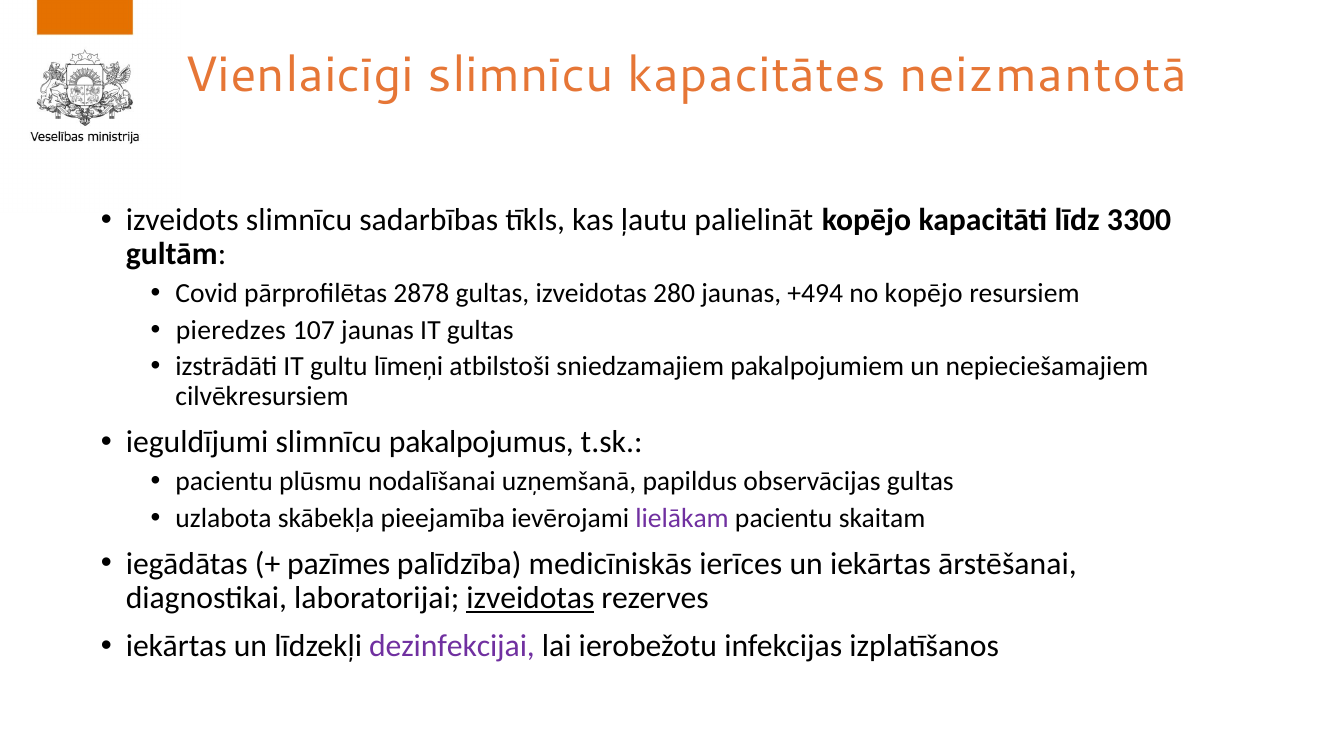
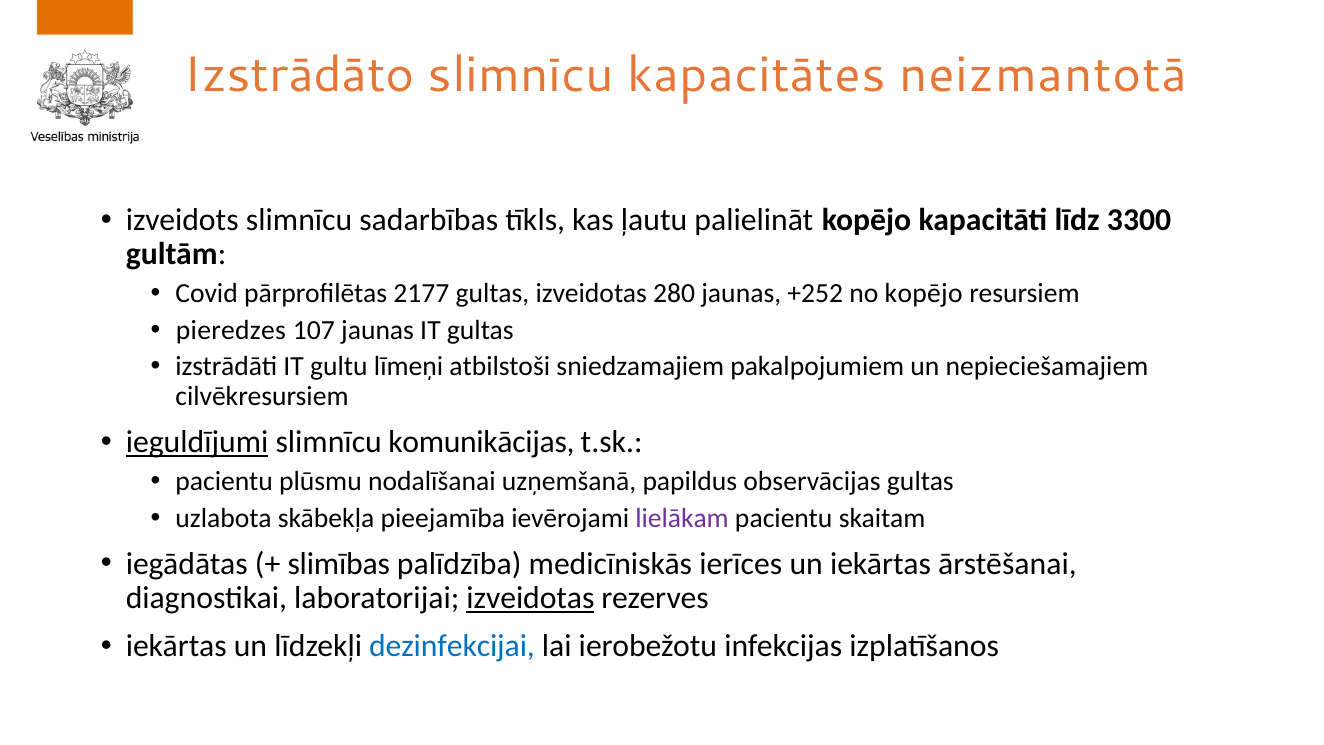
Vienlaicīgi: Vienlaicīgi -> Izstrādāto (299, 75)
2878: 2878 -> 2177 (421, 293)
+494: +494 -> +252 (815, 293)
ieguldījumi underline: none -> present (197, 442)
pakalpojumus: pakalpojumus -> komunikācijas (481, 442)
pazīmes: pazīmes -> slimības (339, 564)
dezinfekcijai colour: purple -> blue (452, 646)
